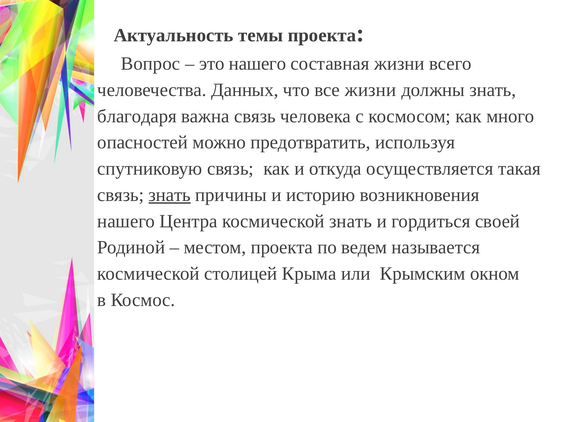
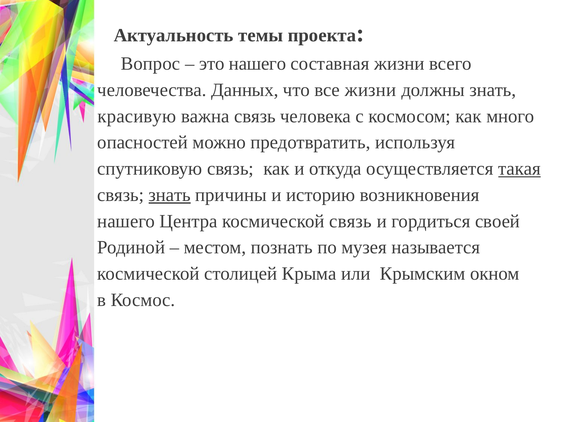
благодаря: благодаря -> красивую (137, 116)
такая underline: none -> present (519, 169)
космической знать: знать -> связь (350, 221)
местом проекта: проекта -> познать (282, 247)
ведем: ведем -> музея (364, 247)
